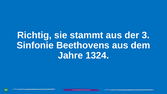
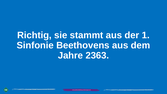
3: 3 -> 1 (146, 35)
1324: 1324 -> 2363 (97, 55)
